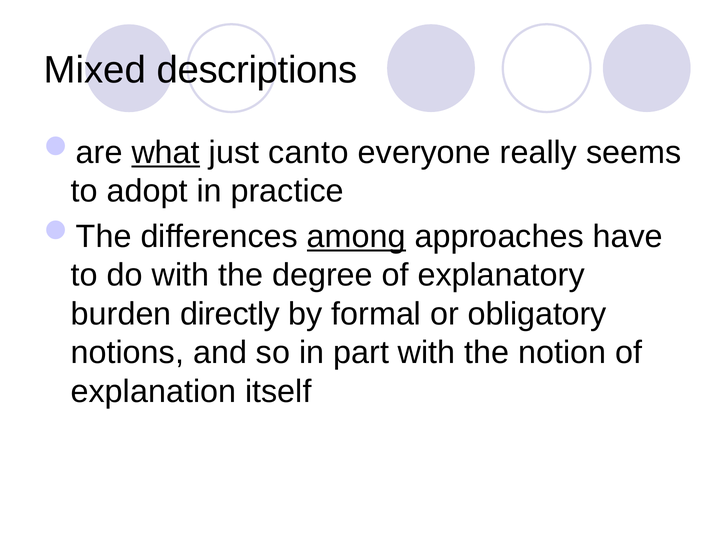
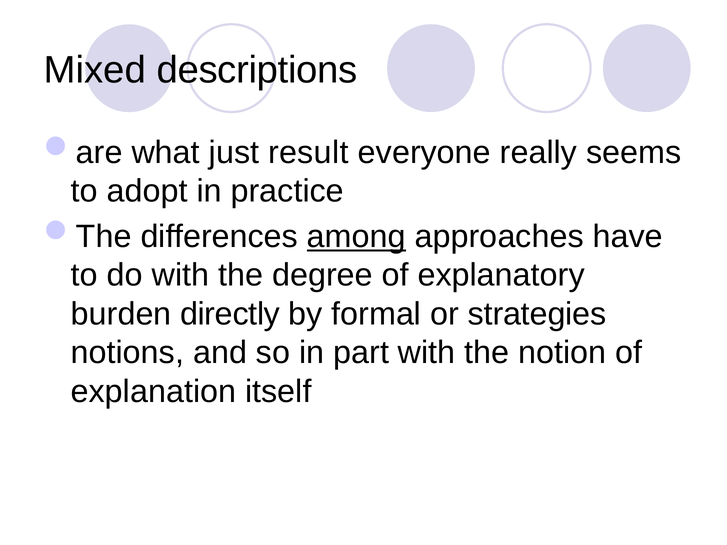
what underline: present -> none (166, 153)
canto: canto -> result (308, 153)
obligatory: obligatory -> strategies (537, 314)
